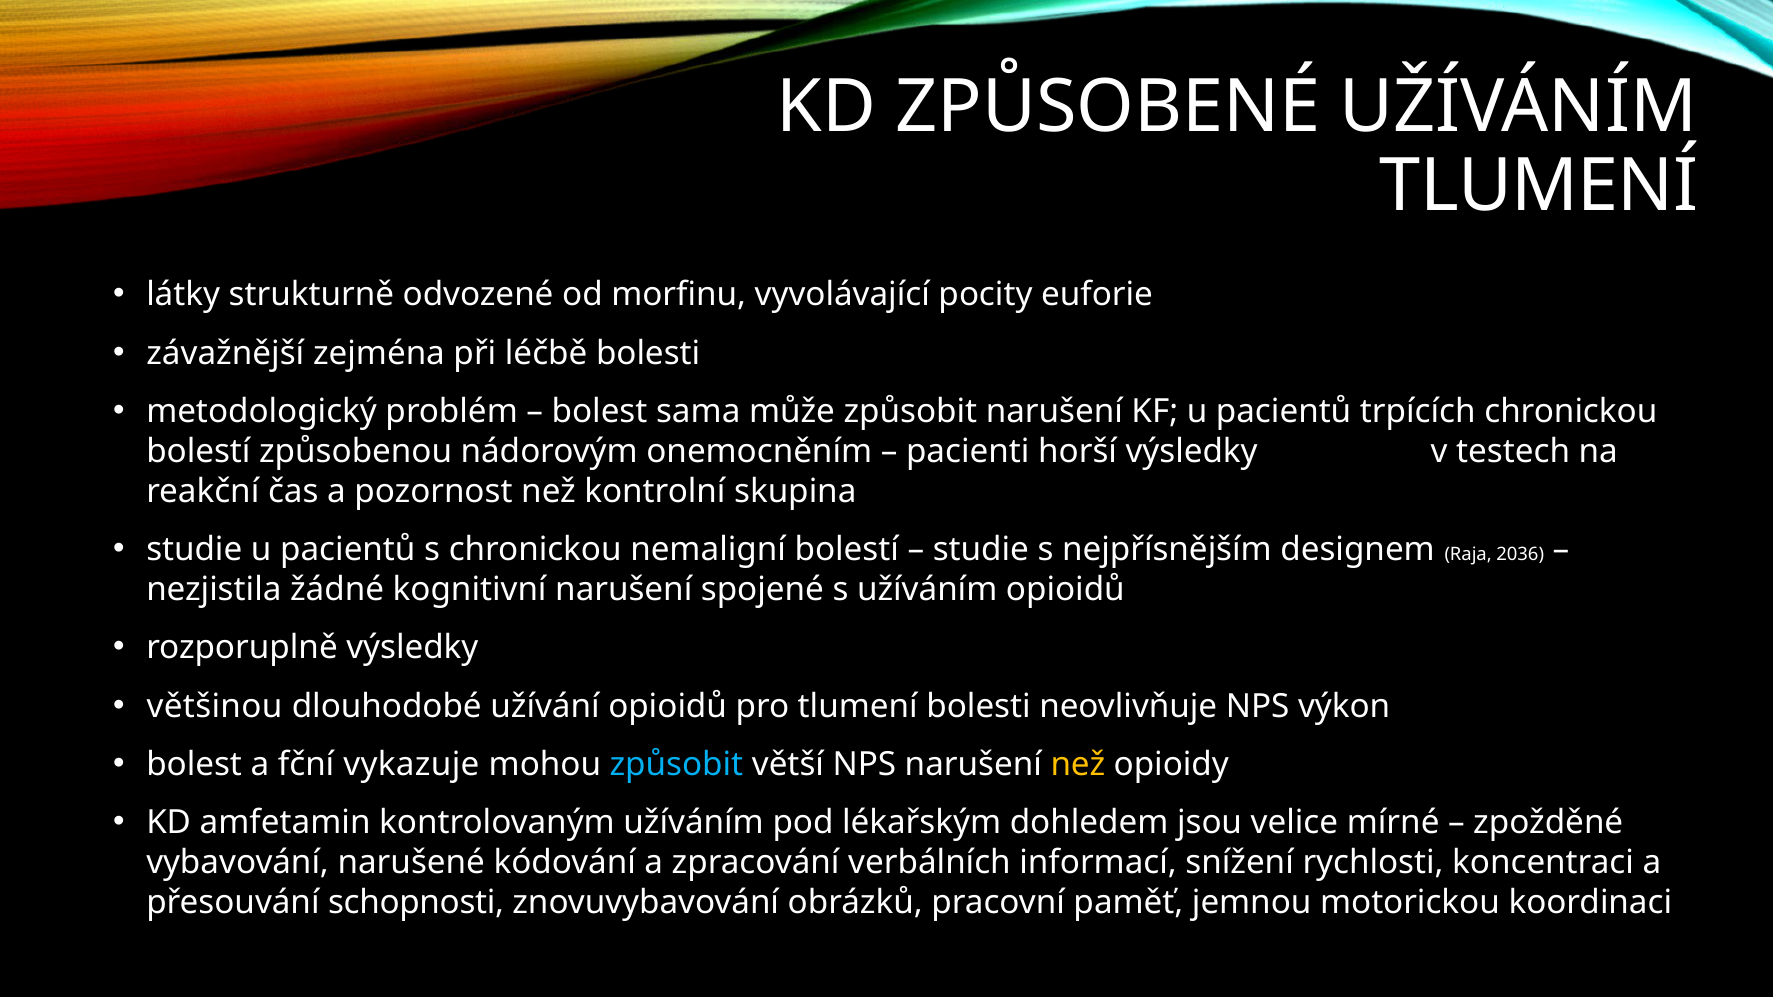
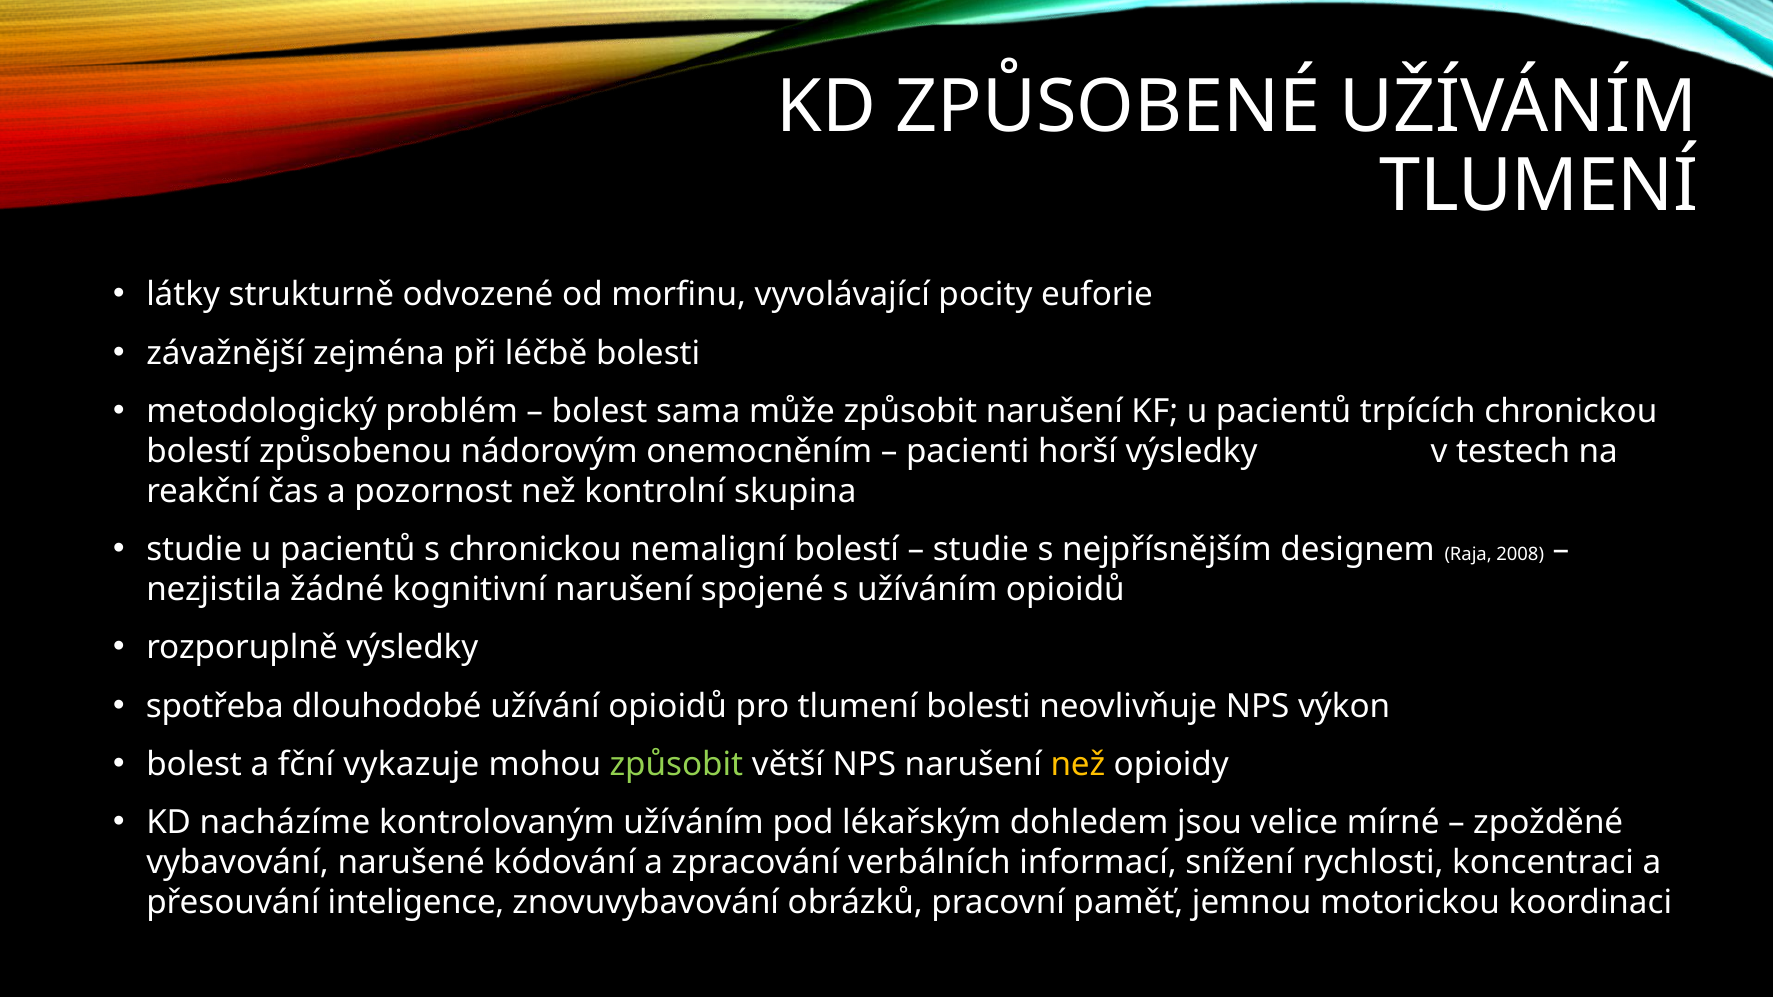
2036: 2036 -> 2008 (1520, 555)
většinou: většinou -> spotřeba (215, 706)
způsobit colour: light blue -> light green (676, 765)
amfetamin: amfetamin -> nacházíme (285, 823)
schopnosti: schopnosti -> inteligence (416, 903)
